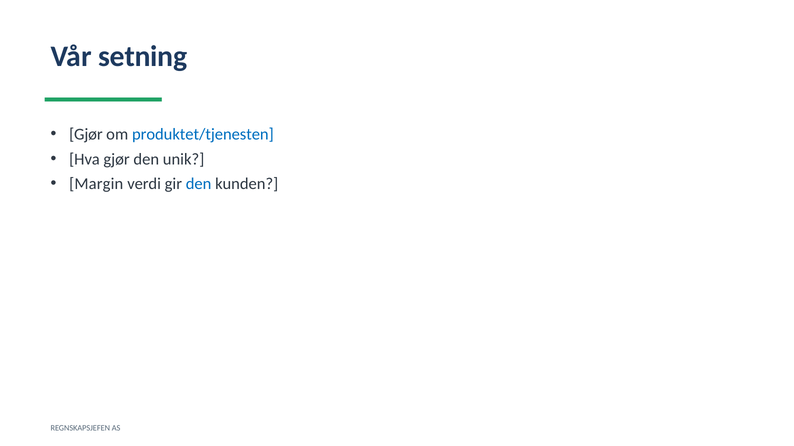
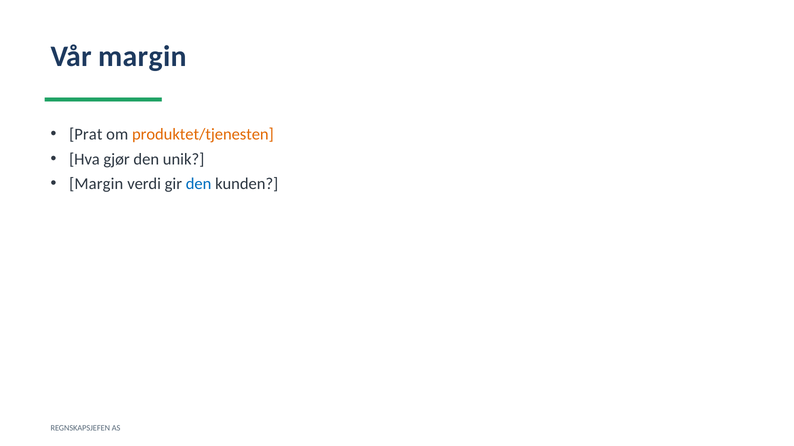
Vår setning: setning -> margin (143, 57)
Gjør: Gjør -> Prat (86, 134)
produktet/tjenesten colour: blue -> orange (203, 134)
